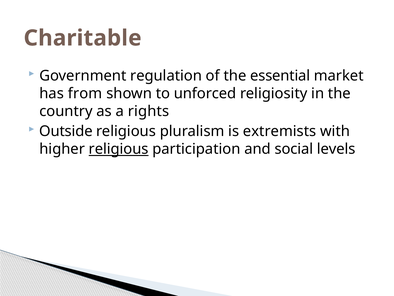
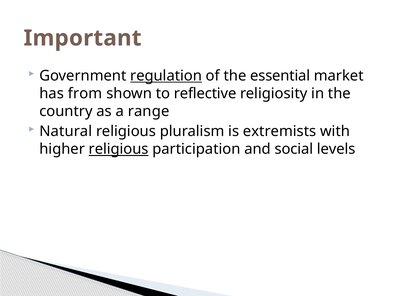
Charitable: Charitable -> Important (83, 38)
regulation underline: none -> present (166, 76)
unforced: unforced -> reflective (205, 93)
rights: rights -> range (149, 111)
Outside: Outside -> Natural (66, 131)
